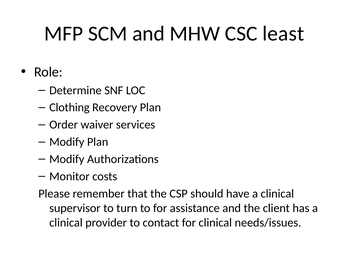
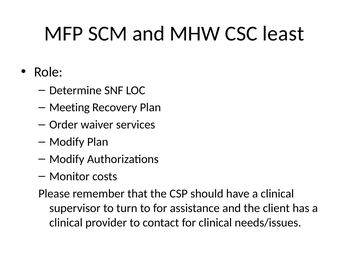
Clothing: Clothing -> Meeting (69, 108)
